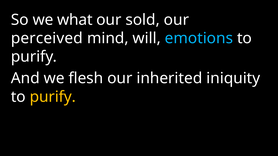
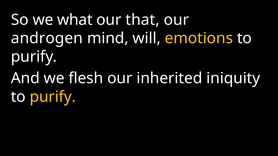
sold: sold -> that (143, 20)
perceived: perceived -> androgen (47, 38)
emotions colour: light blue -> yellow (199, 38)
